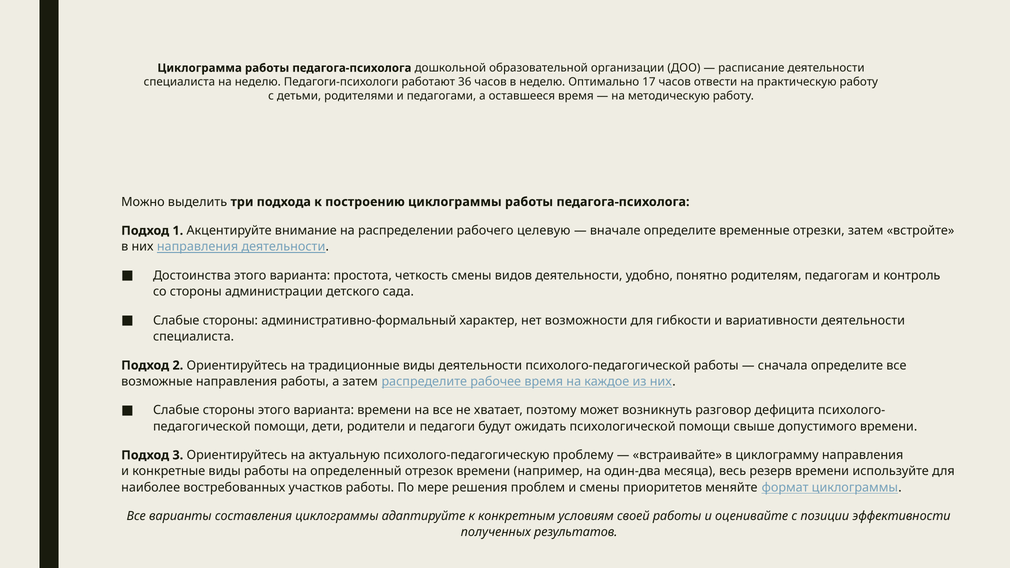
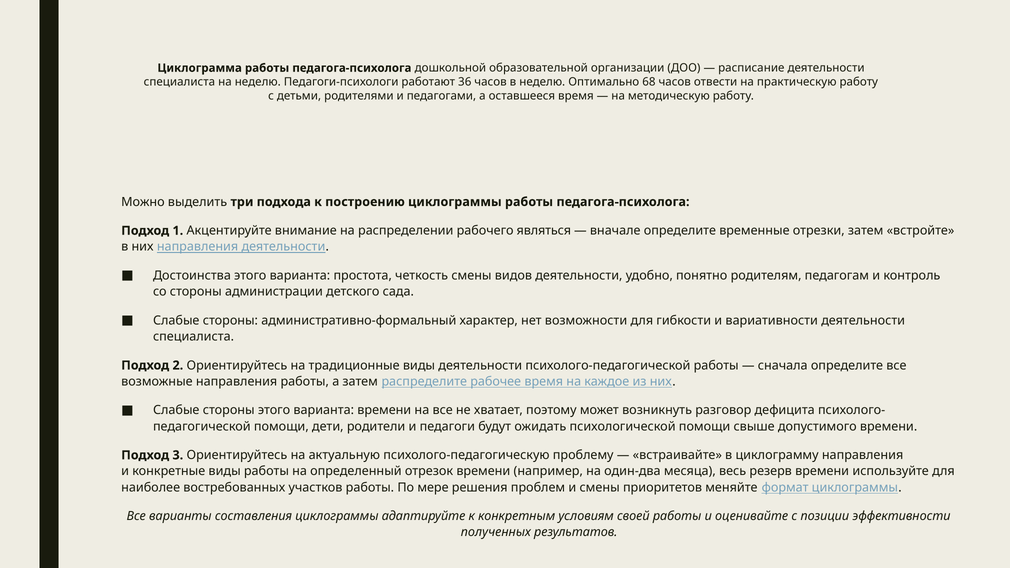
17: 17 -> 68 (649, 82)
целевую: целевую -> являться (544, 231)
